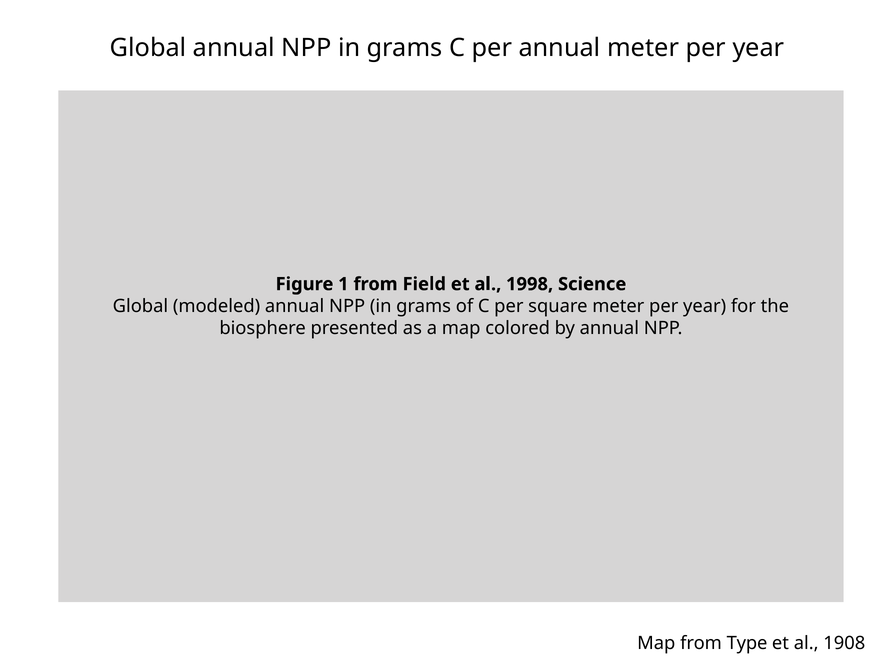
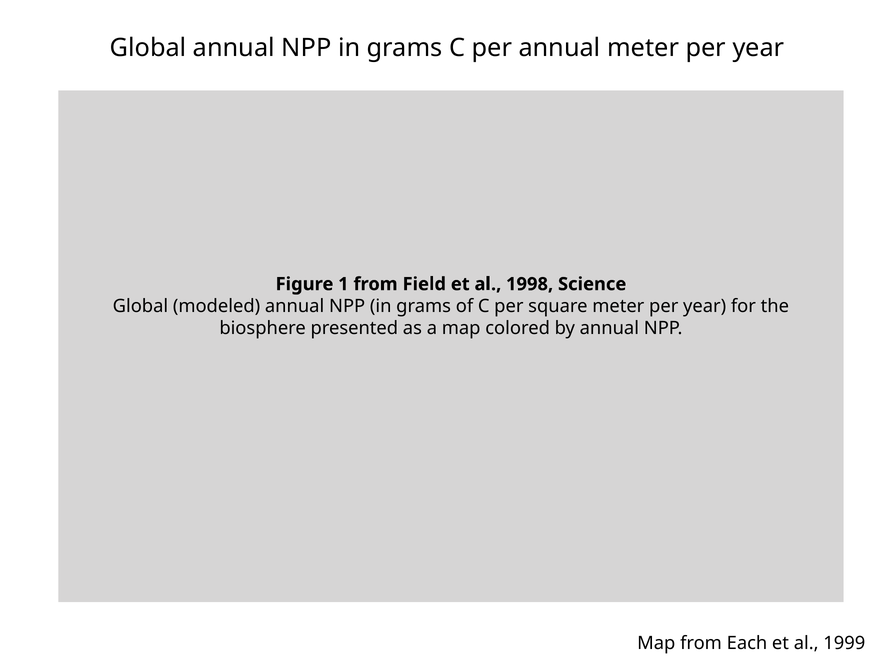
Type: Type -> Each (747, 643)
1908: 1908 -> 1999 (844, 643)
